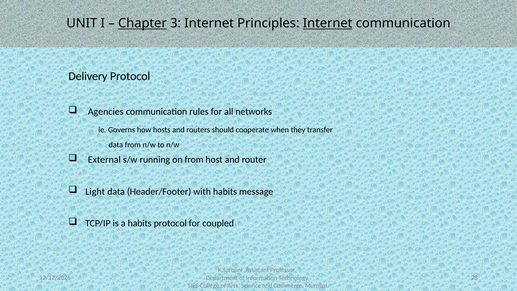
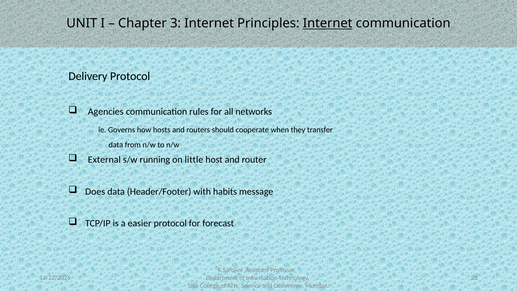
Chapter underline: present -> none (142, 23)
on from: from -> little (194, 160)
Light: Light -> Does (95, 191)
a habits: habits -> easier (140, 223)
coupled: coupled -> forecast (218, 223)
